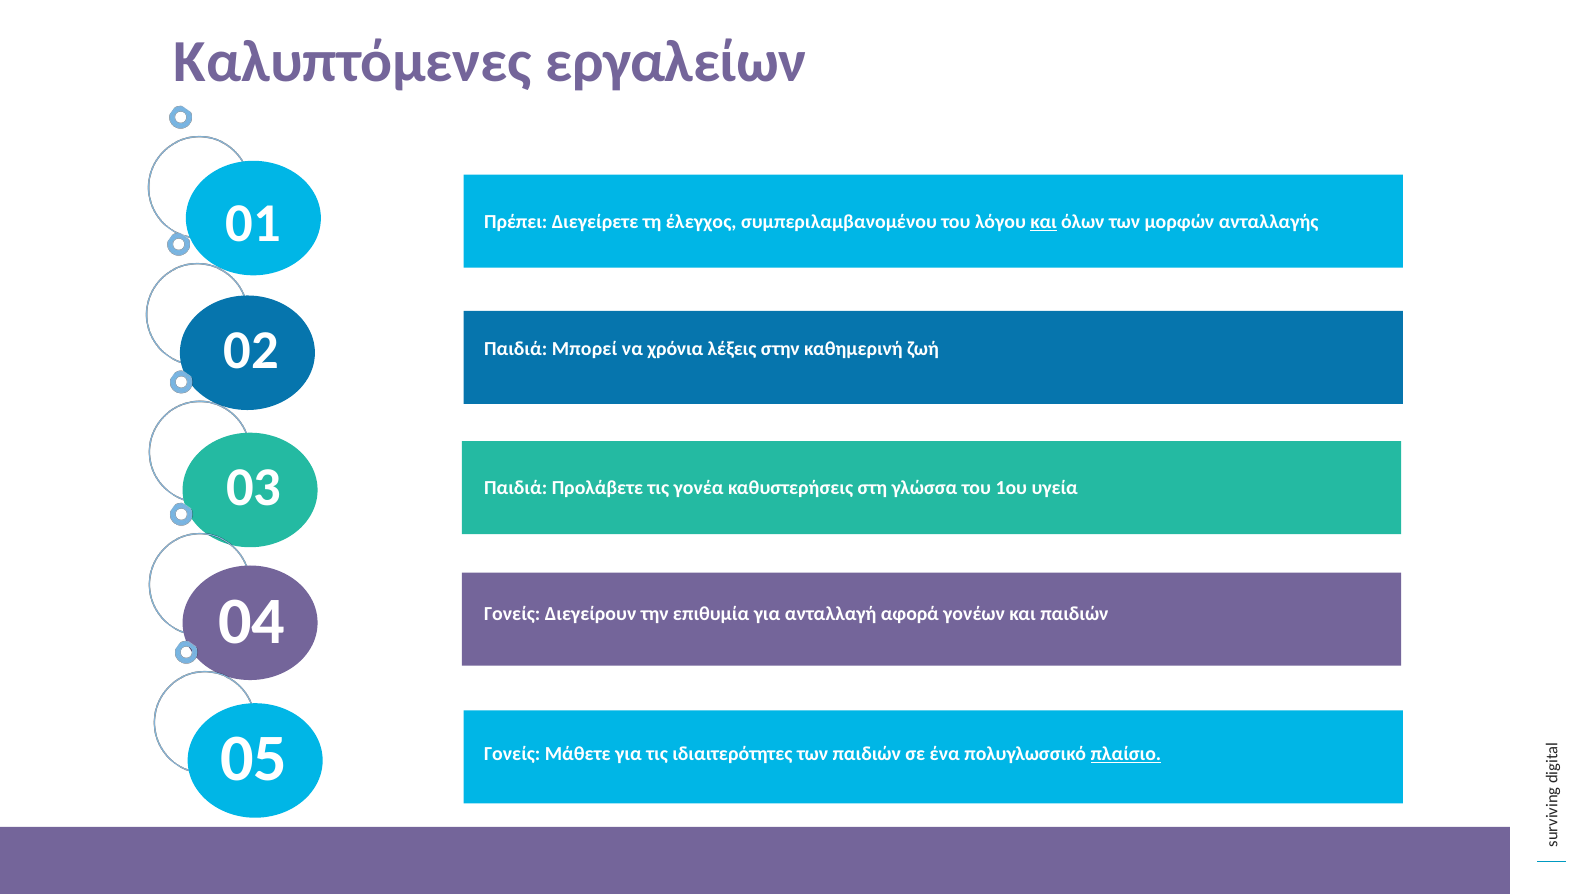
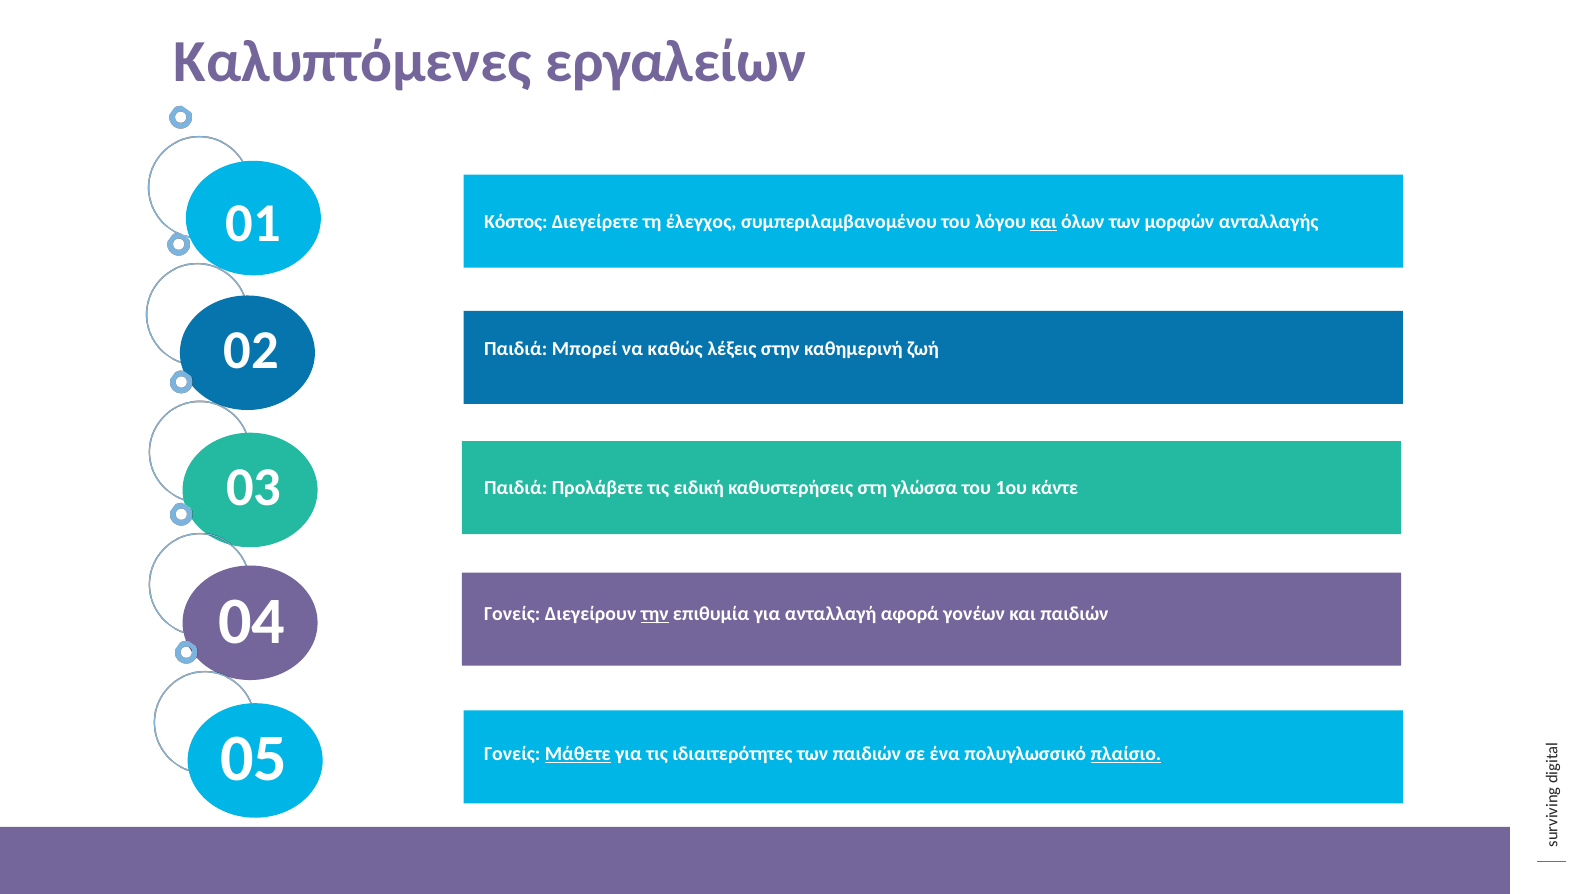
Πρέπει: Πρέπει -> Κόστος (516, 222)
χρόνια: χρόνια -> καθώς (675, 348)
γονέα: γονέα -> ειδική (699, 488)
υγεία: υγεία -> κάντε (1055, 488)
την underline: none -> present (655, 613)
Μάθετε underline: none -> present (578, 754)
